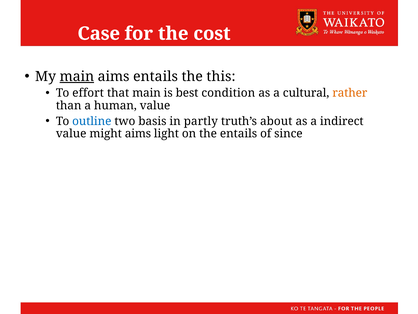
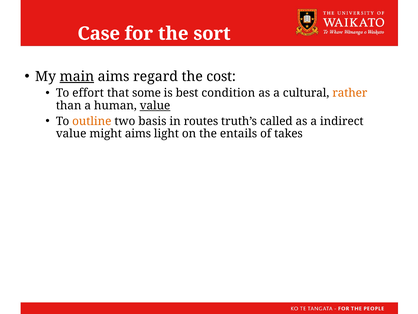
cost: cost -> sort (212, 34)
aims entails: entails -> regard (156, 76)
this: this -> cost (221, 76)
that main: main -> some (147, 93)
value underline: none -> present (155, 106)
outline colour: blue -> orange (92, 121)
partly: partly -> routes (201, 121)
about: about -> called (276, 121)
since: since -> takes (288, 134)
